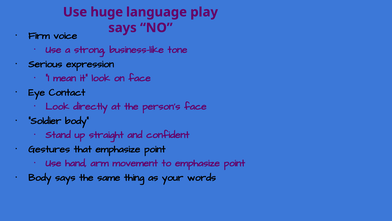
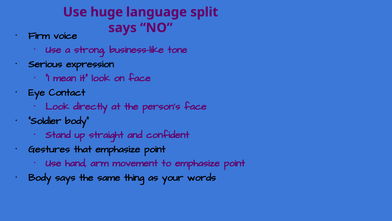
play: play -> split (204, 12)
